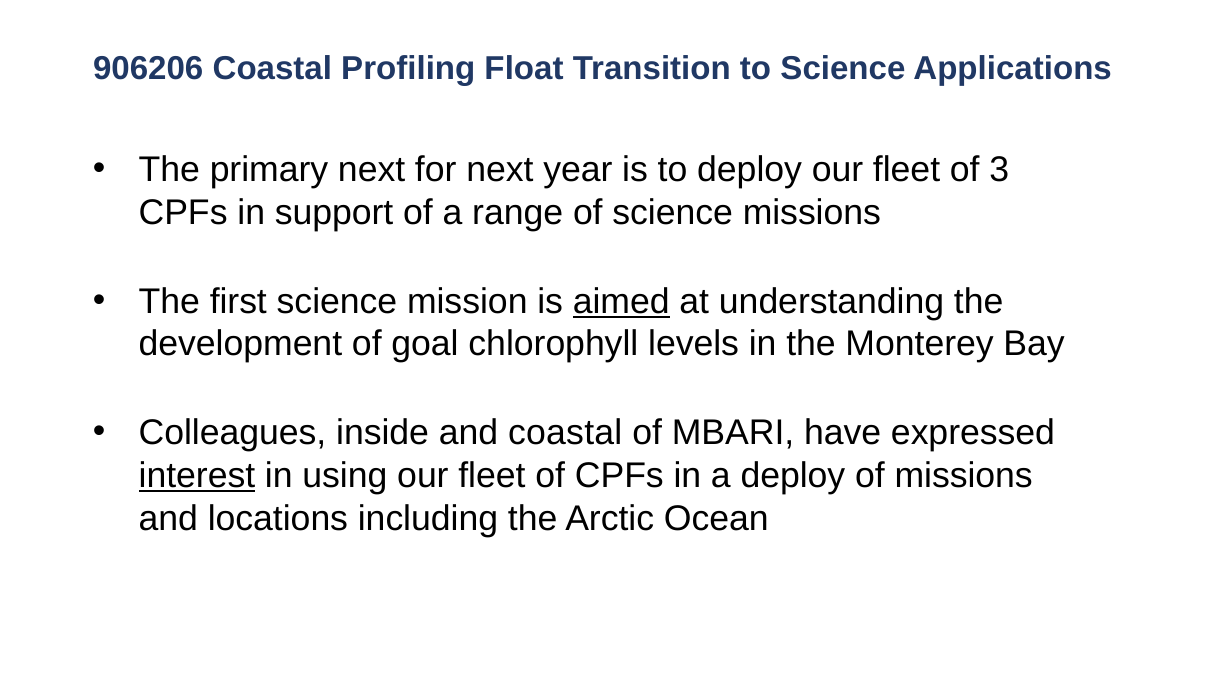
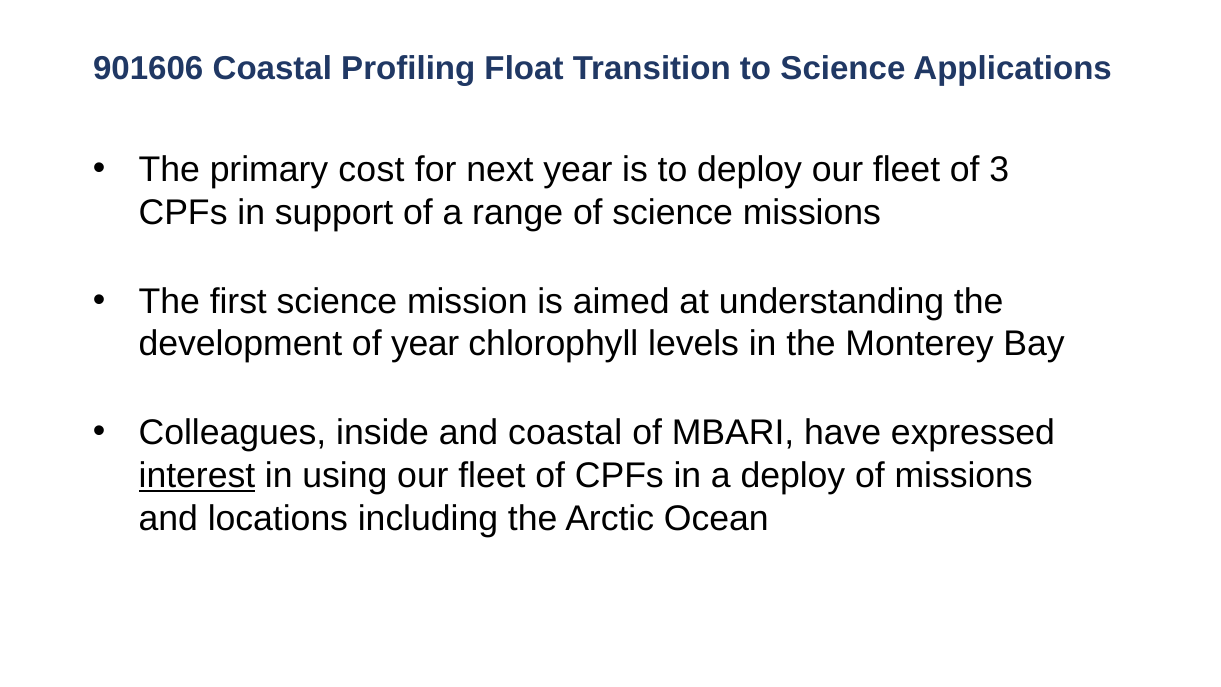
906206: 906206 -> 901606 (148, 69)
primary next: next -> cost (371, 170)
aimed underline: present -> none (621, 301)
of goal: goal -> year (425, 344)
